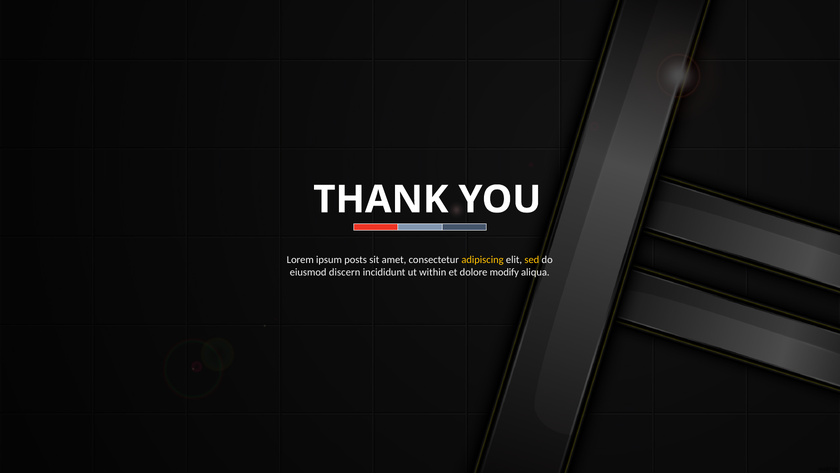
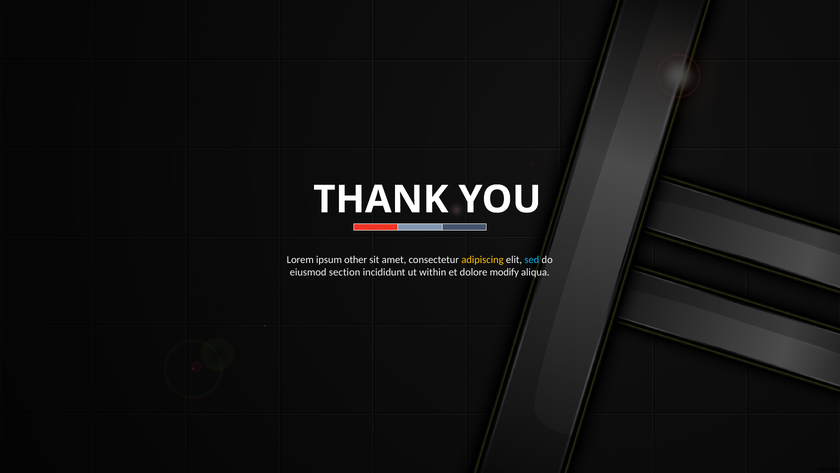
posts: posts -> other (356, 259)
sed colour: yellow -> light blue (532, 259)
discern: discern -> section (345, 272)
